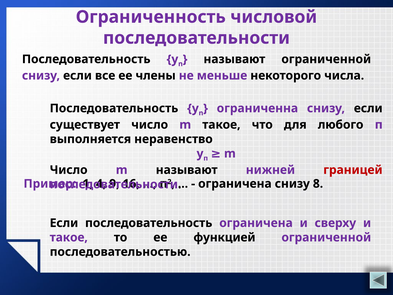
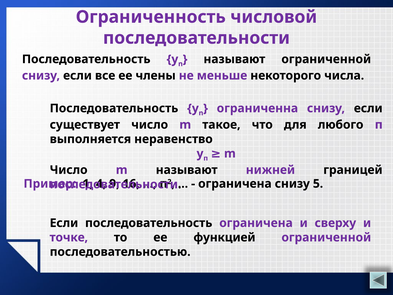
границей colour: red -> black (353, 170)
8: 8 -> 5 (318, 184)
такое: такое -> точке (69, 237)
